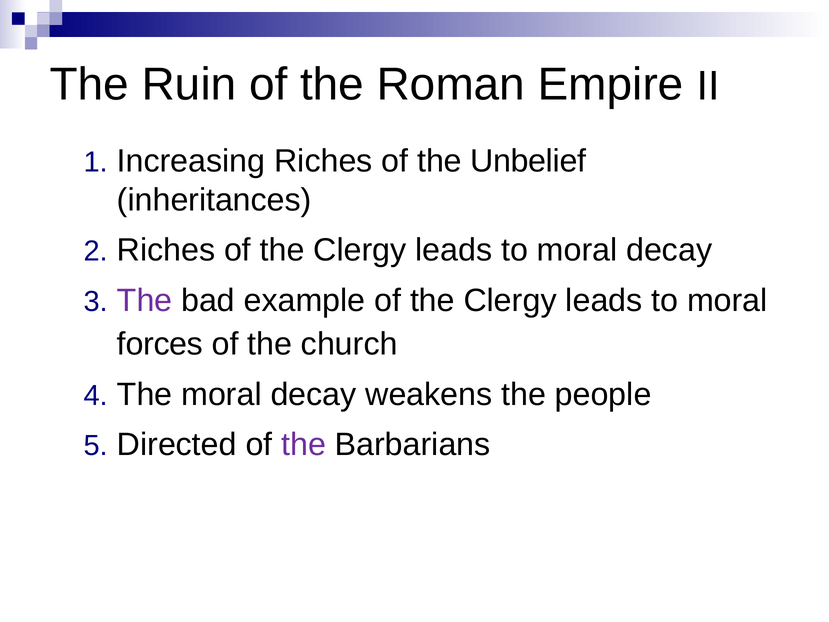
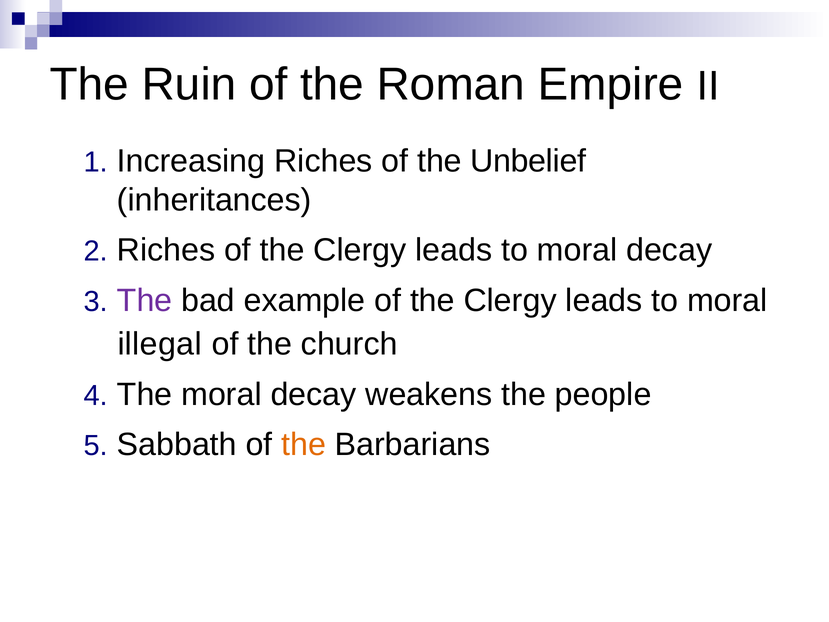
forces: forces -> illegal (160, 344)
Directed: Directed -> Sabbath (177, 445)
the colour: purple -> orange (304, 445)
